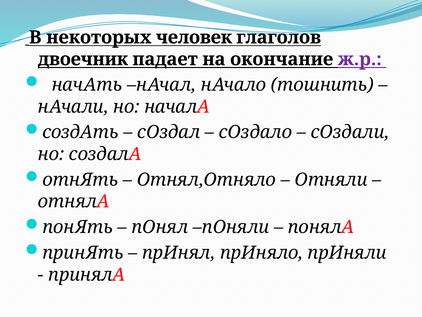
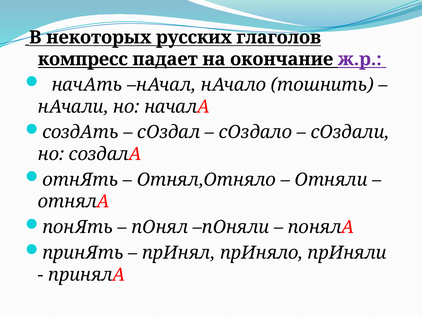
человек: человек -> русских (194, 37)
двоечник: двоечник -> компресс (83, 59)
